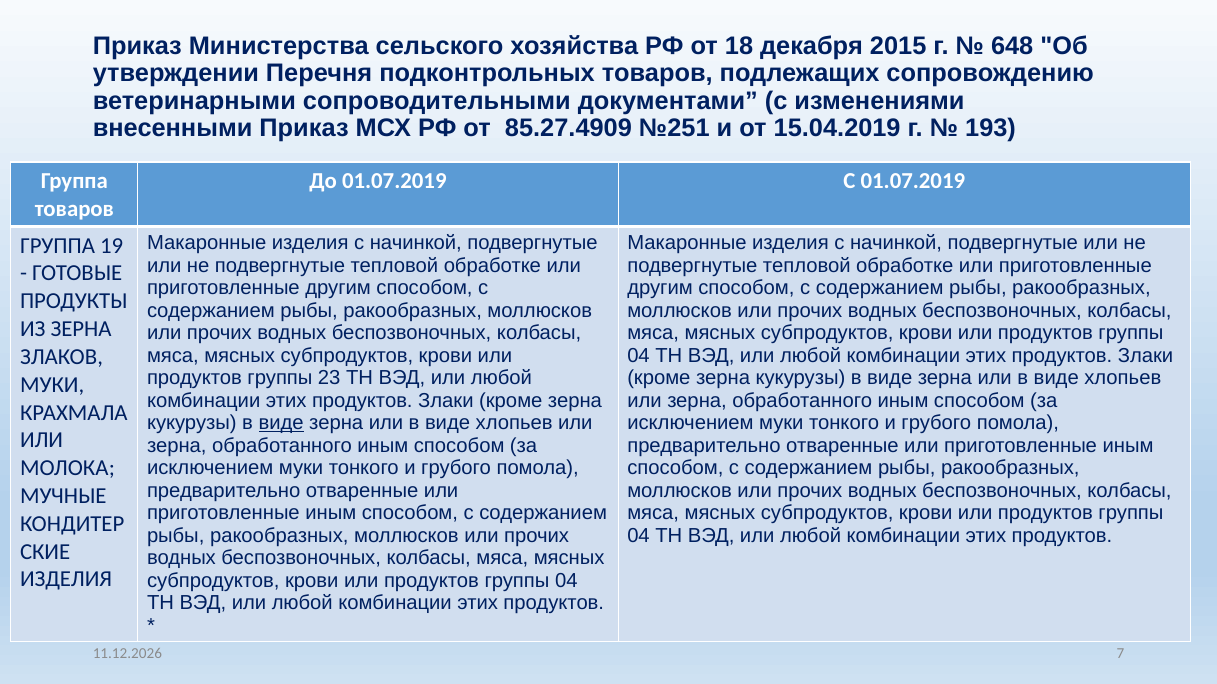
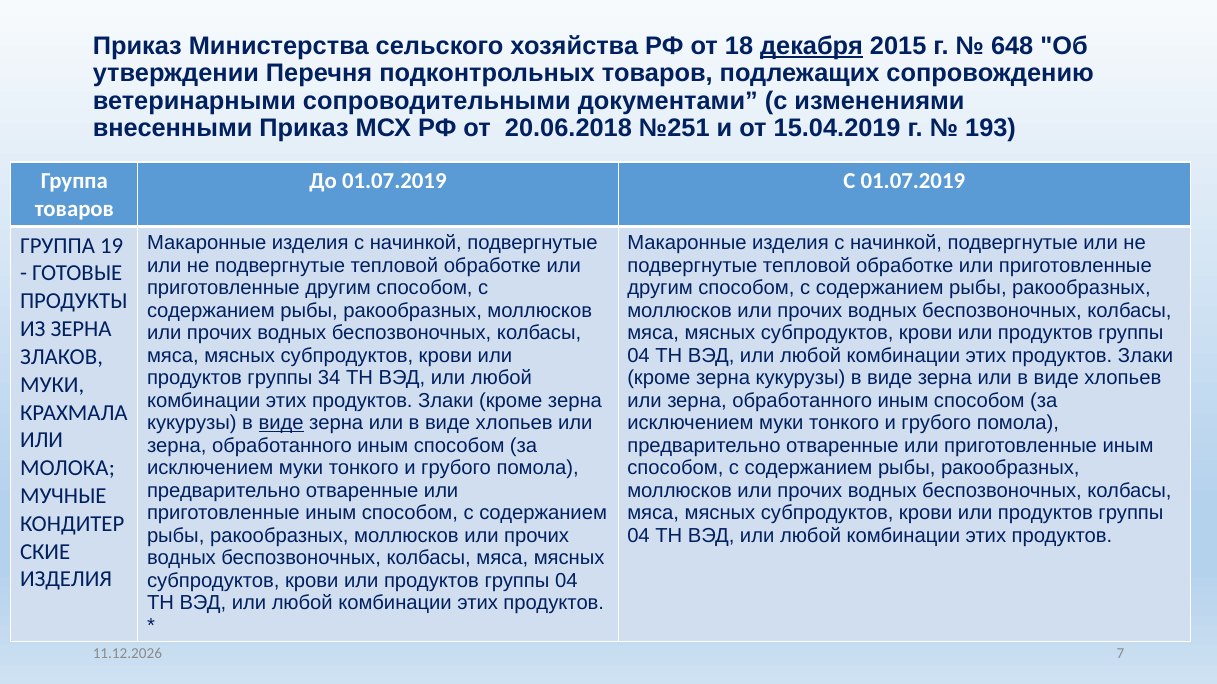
декабря underline: none -> present (812, 46)
85.27.4909: 85.27.4909 -> 20.06.2018 (568, 128)
23: 23 -> 34 (329, 378)
